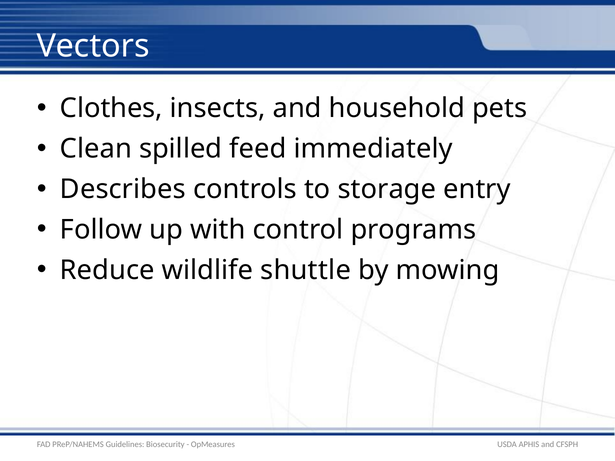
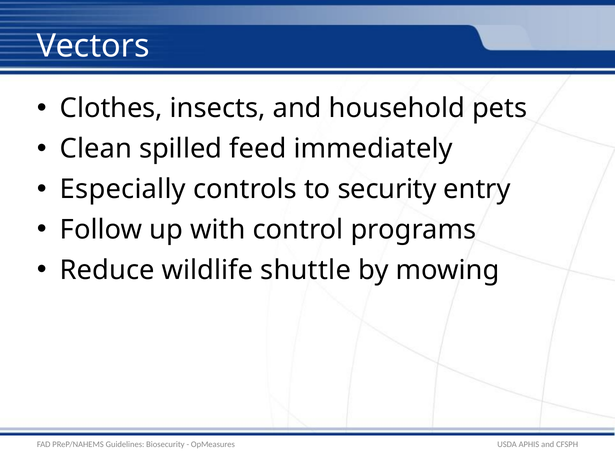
Describes: Describes -> Especially (123, 190)
storage: storage -> security (387, 190)
